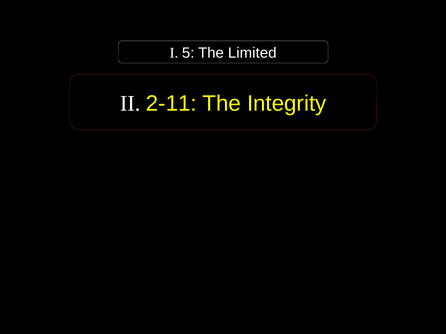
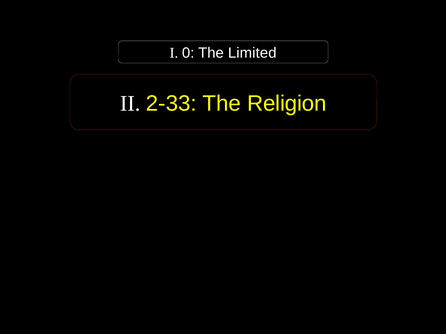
5: 5 -> 0 (188, 53)
2-11: 2-11 -> 2-33 (171, 104)
Integrity: Integrity -> Religion (287, 104)
